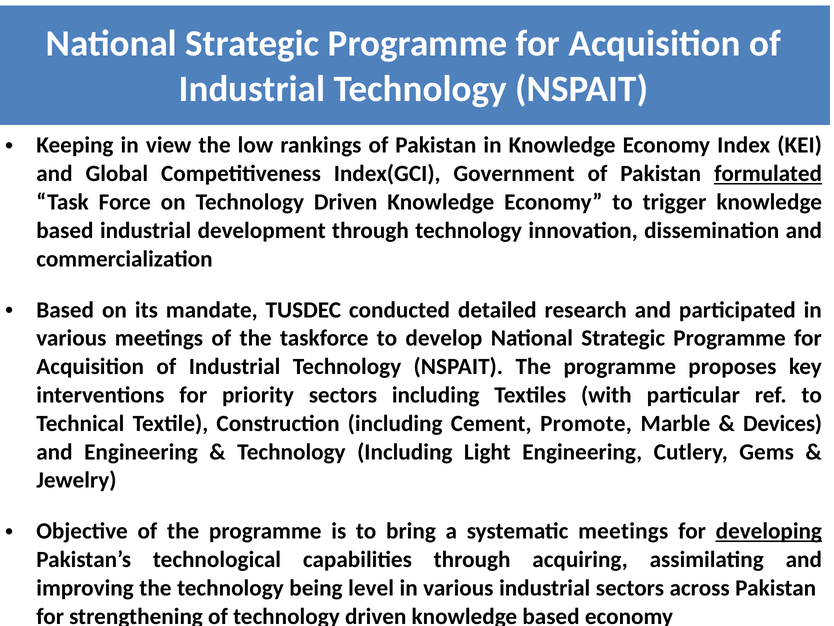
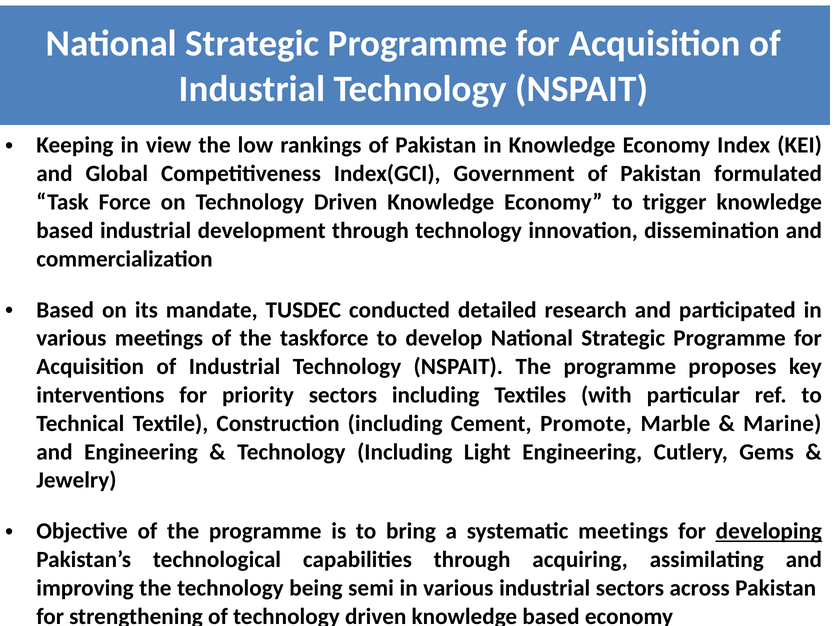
formulated underline: present -> none (768, 174)
Devices: Devices -> Marine (782, 423)
level: level -> semi (371, 588)
